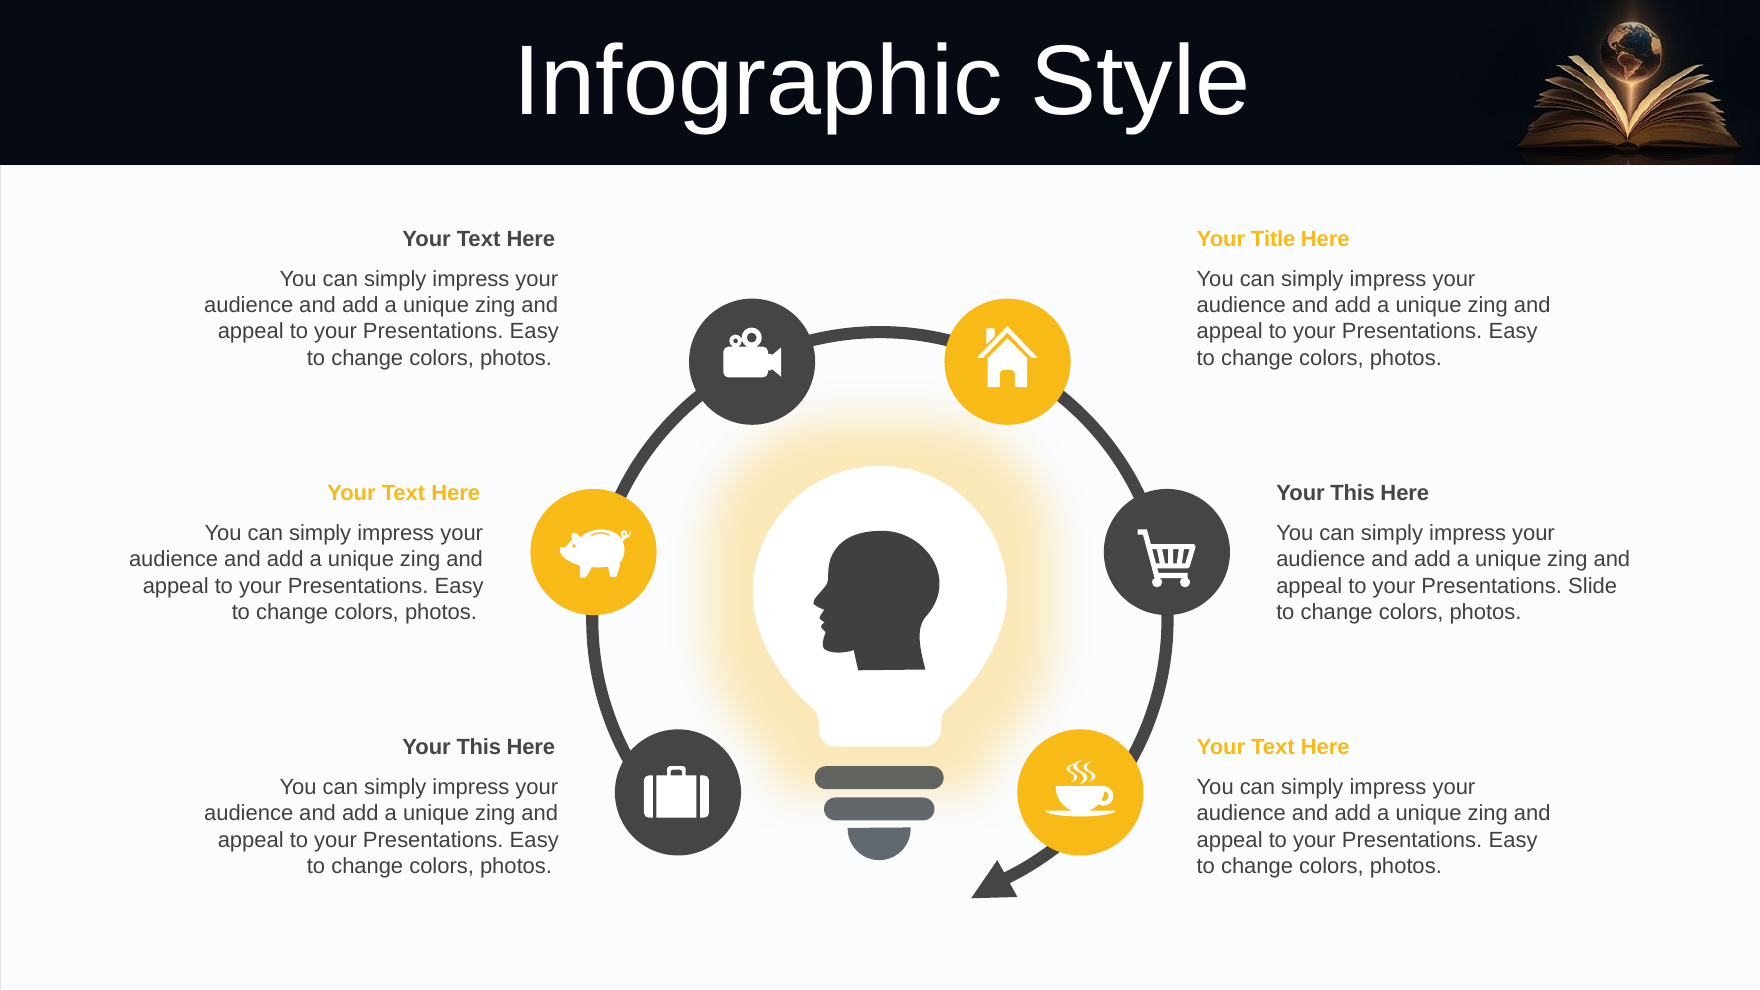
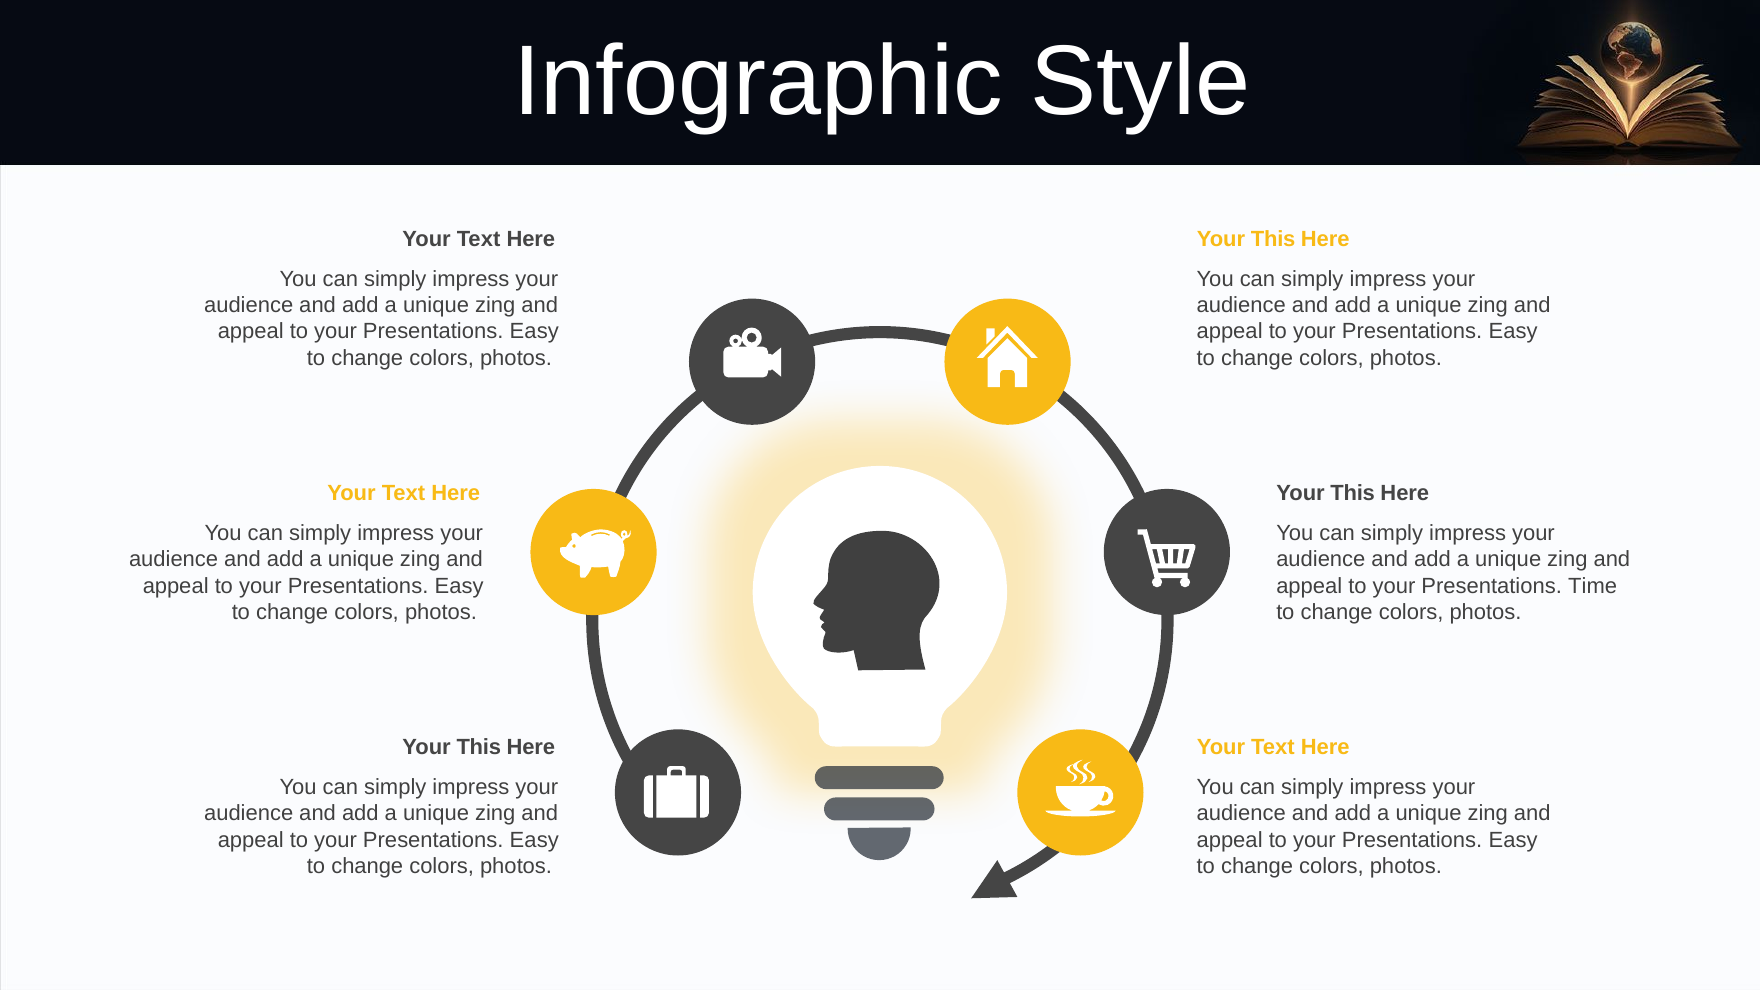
Title: Title -> This (1273, 239)
Slide: Slide -> Time (1593, 586)
